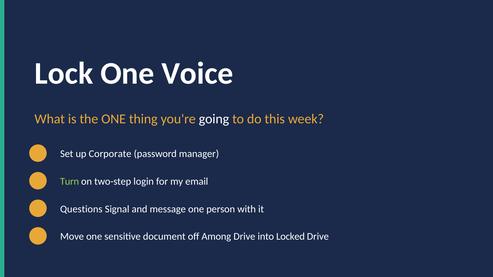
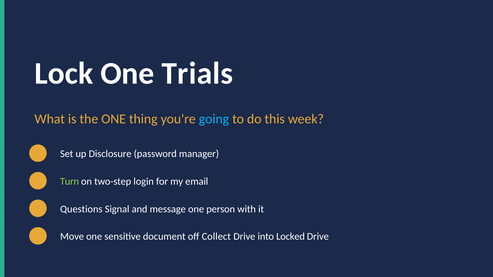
Voice: Voice -> Trials (197, 74)
going colour: white -> light blue (214, 119)
Corporate: Corporate -> Disclosure (110, 154)
Among: Among -> Collect (216, 237)
